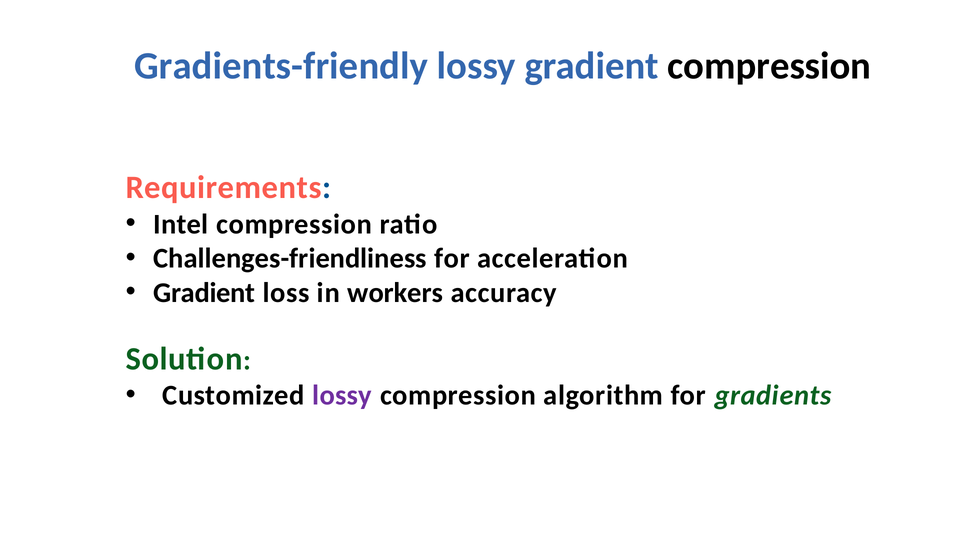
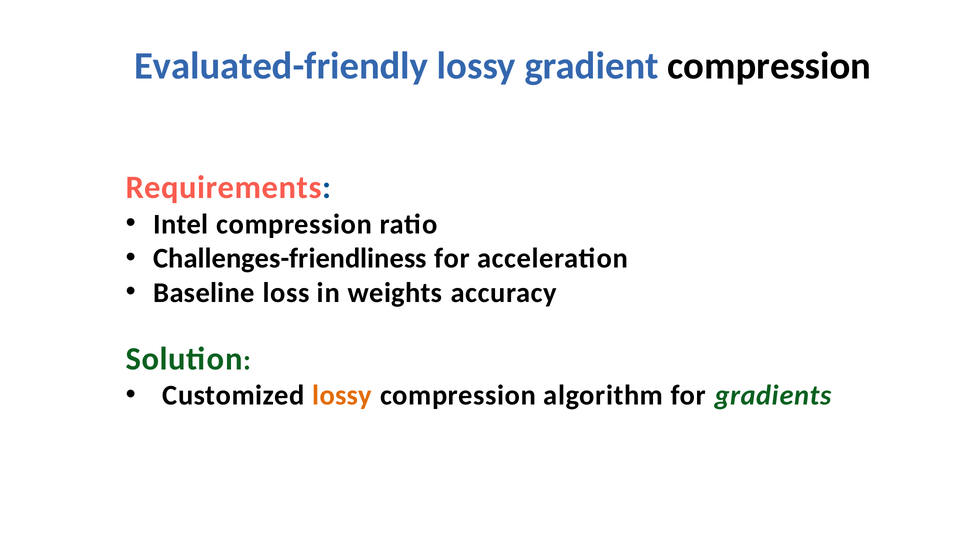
Gradients-friendly: Gradients-friendly -> Evaluated-friendly (281, 66)
Gradient: Gradient -> Baseline (204, 293)
workers: workers -> weights (395, 293)
lossy colour: purple -> orange (342, 395)
